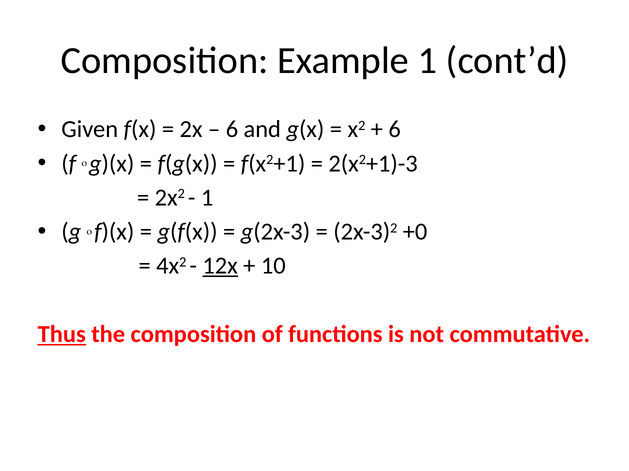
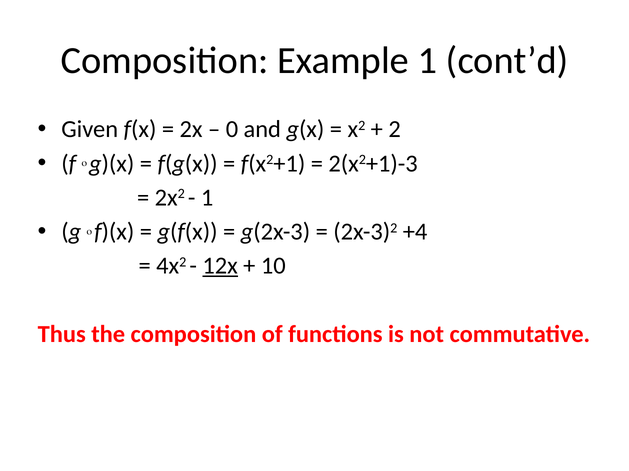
6: 6 -> 0 (232, 130)
6: 6 -> 2 (395, 130)
+0: +0 -> +4 (415, 232)
Thus underline: present -> none (62, 335)
